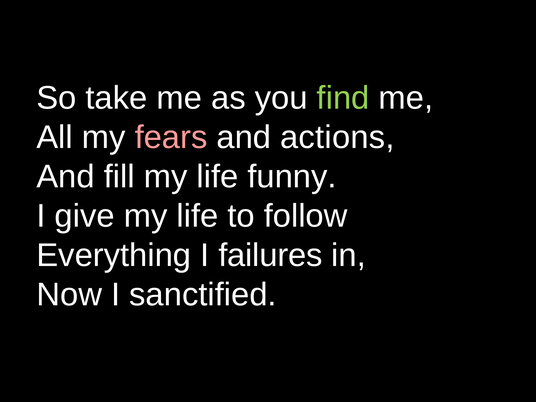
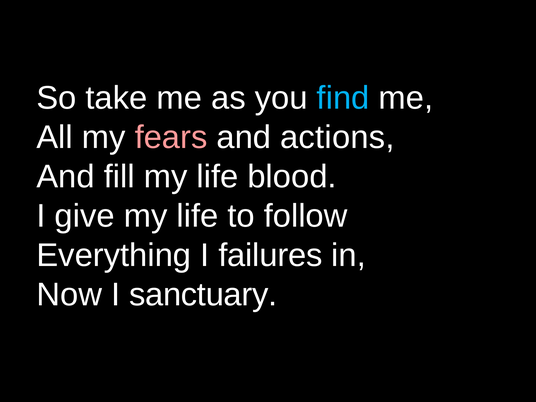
find colour: light green -> light blue (343, 98)
funny: funny -> blood (292, 177)
sanctified: sanctified -> sanctuary (203, 295)
